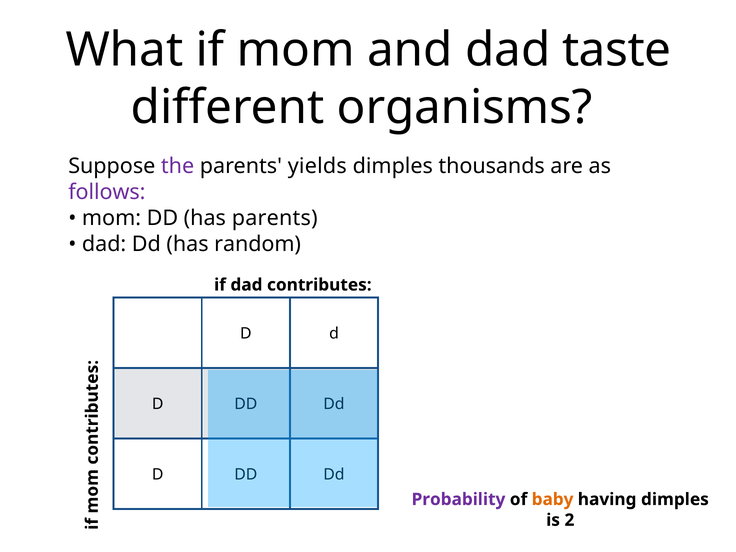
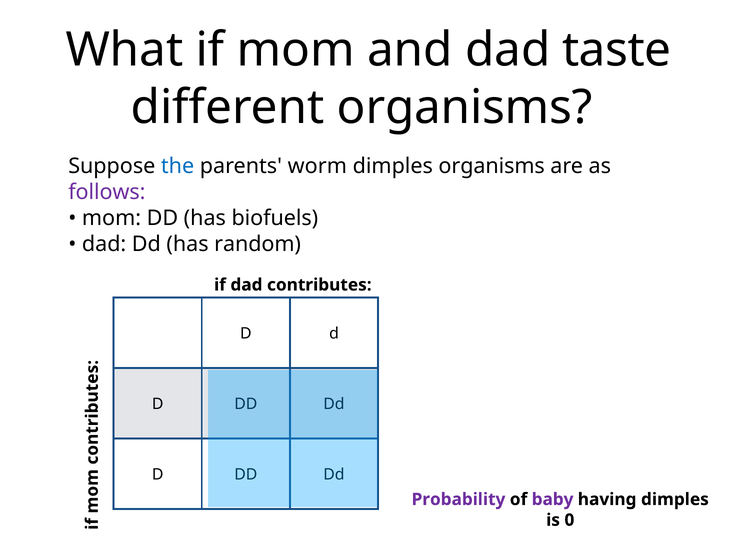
the colour: purple -> blue (178, 166)
yields: yields -> worm (317, 166)
dimples thousands: thousands -> organisms (492, 166)
has parents: parents -> biofuels (275, 218)
baby colour: orange -> purple (553, 499)
2: 2 -> 0 (569, 520)
